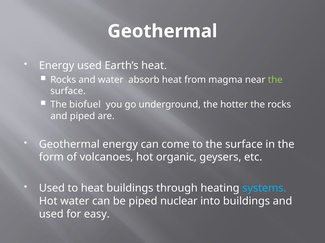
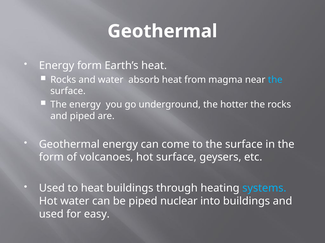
Energy used: used -> form (89, 66)
the colour: light green -> light blue (275, 80)
The biofuel: biofuel -> energy (85, 105)
hot organic: organic -> surface (176, 158)
